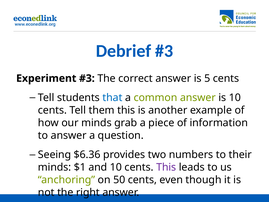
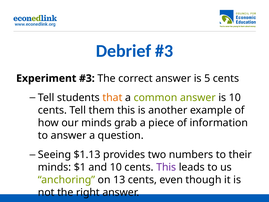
that colour: blue -> orange (112, 98)
$6.36: $6.36 -> $1.13 (87, 155)
50: 50 -> 13 (119, 180)
